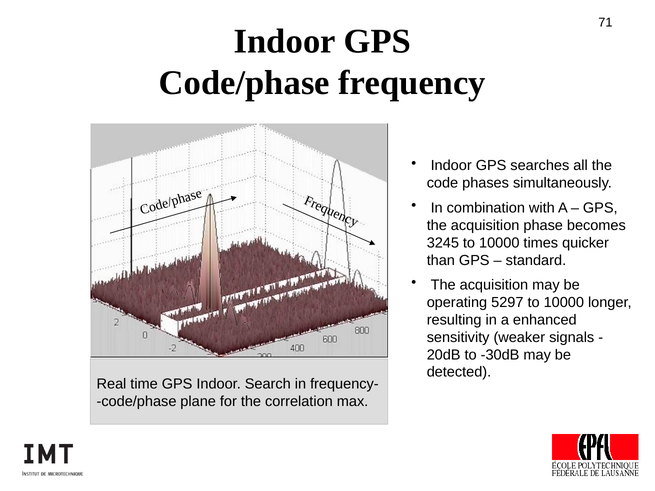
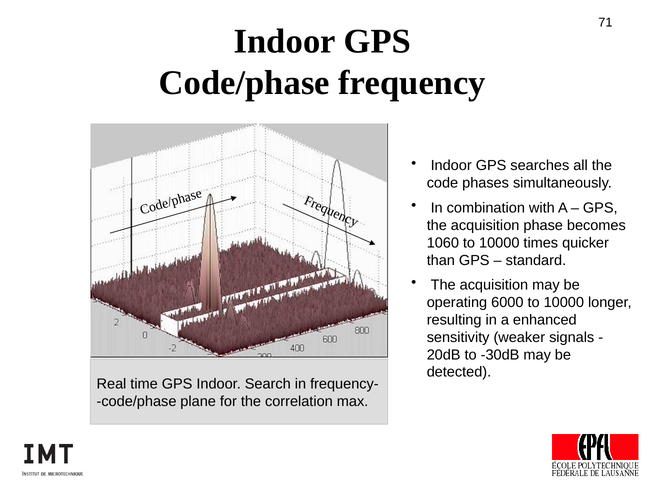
3245: 3245 -> 1060 (443, 243)
5297: 5297 -> 6000 (507, 303)
